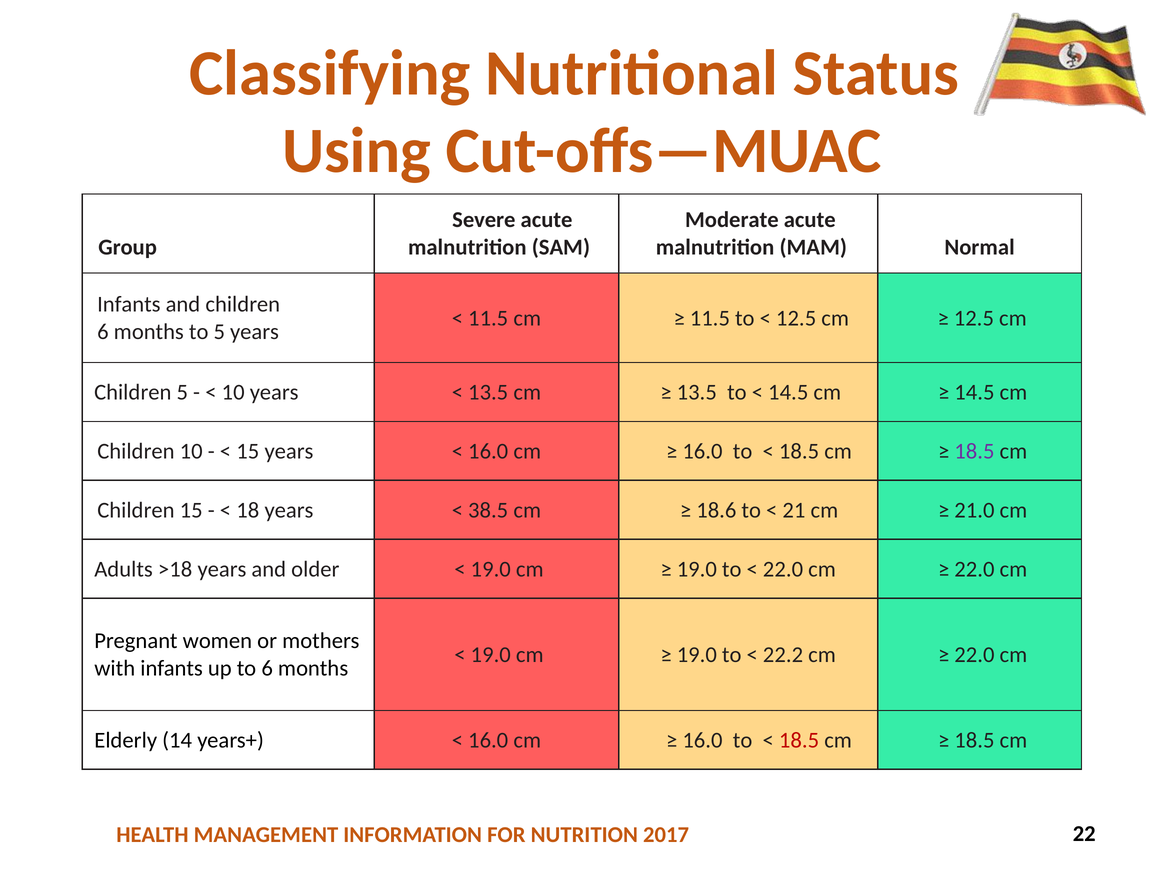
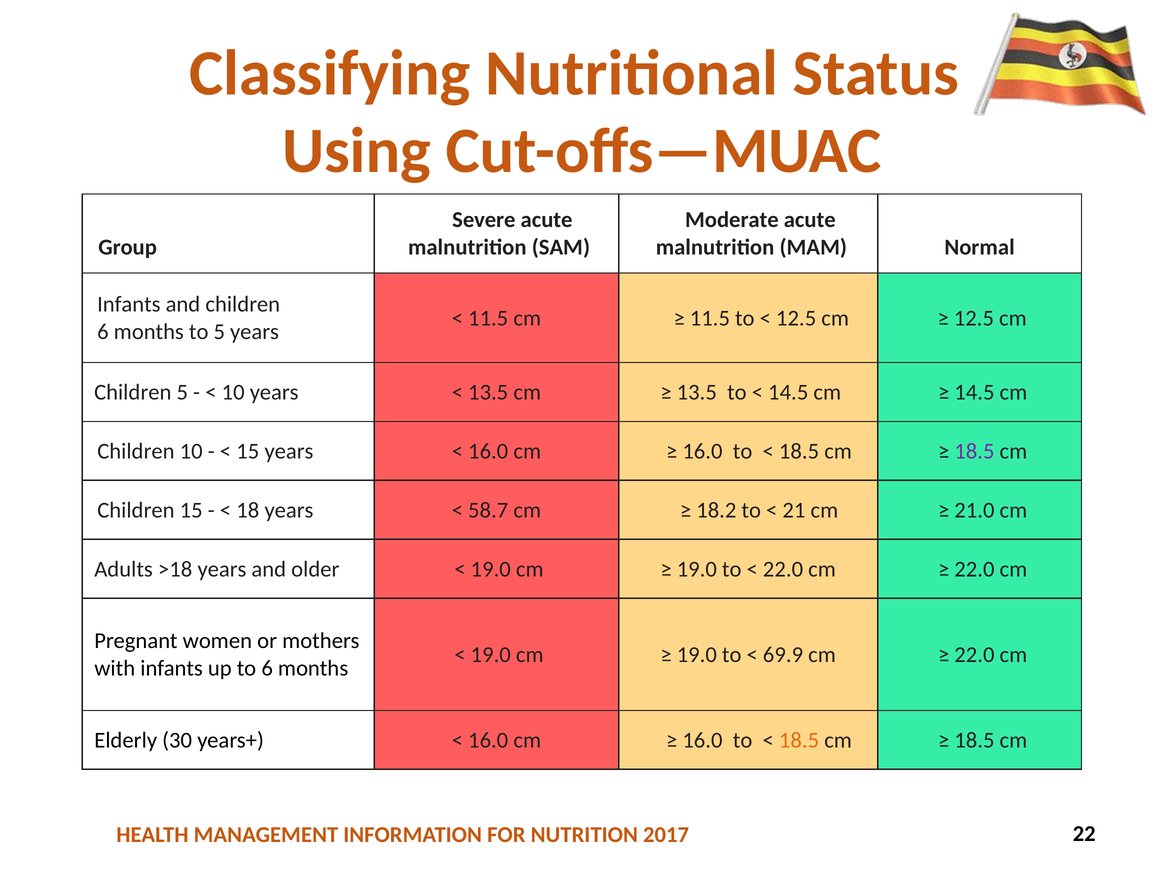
38.5: 38.5 -> 58.7 (488, 510)
18.6: 18.6 -> 18.2 (716, 510)
22.2: 22.2 -> 69.9 (783, 655)
14: 14 -> 30 (177, 740)
18.5 colour: red -> orange (799, 740)
